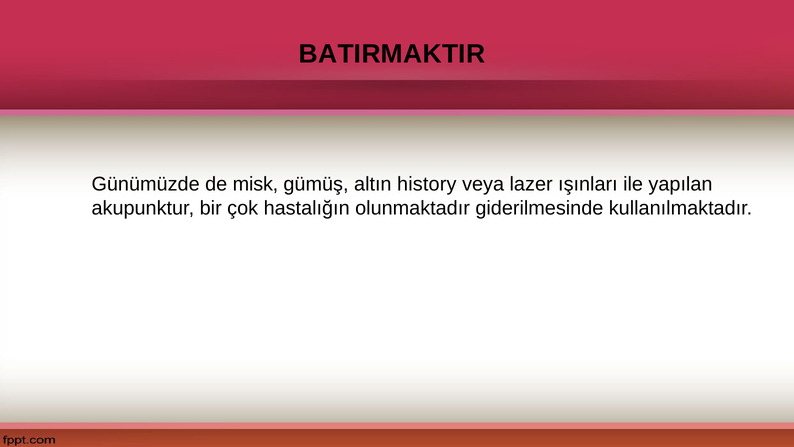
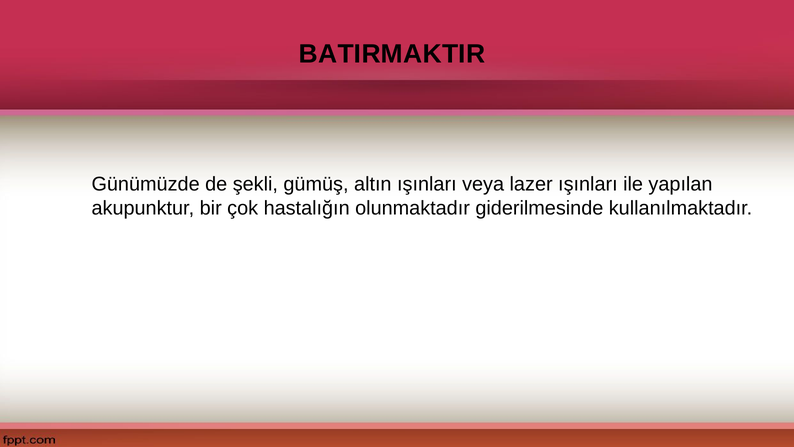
misk: misk -> şekli (255, 184)
altın history: history -> ışınları (427, 184)
